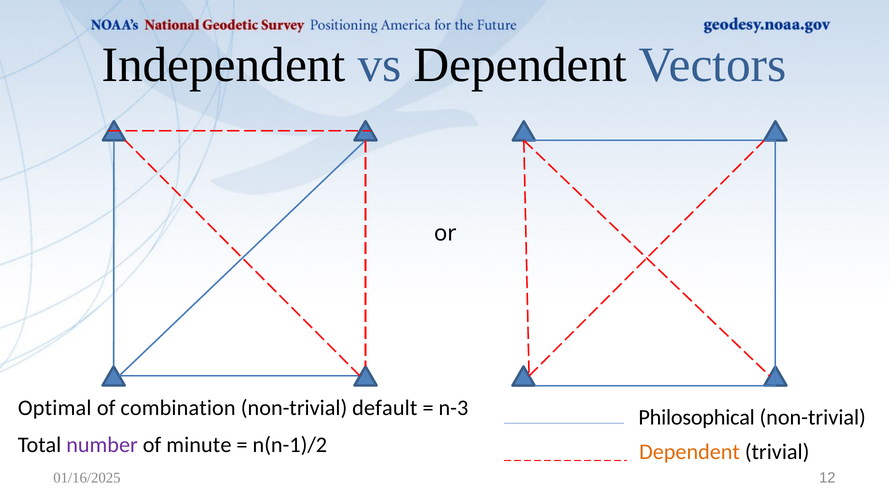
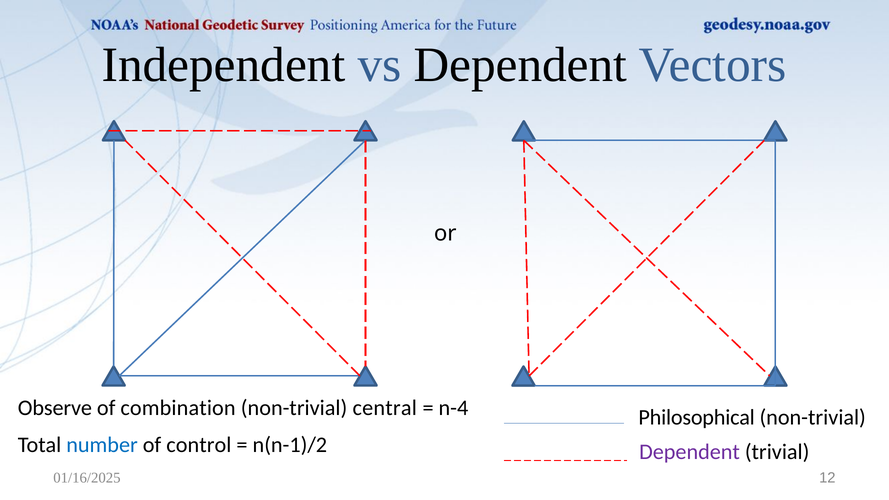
Optimal: Optimal -> Observe (55, 408)
default: default -> central (385, 408)
n-3: n-3 -> n-4 (453, 408)
number colour: purple -> blue (102, 445)
minute: minute -> control (199, 445)
Dependent colour: orange -> purple (690, 452)
